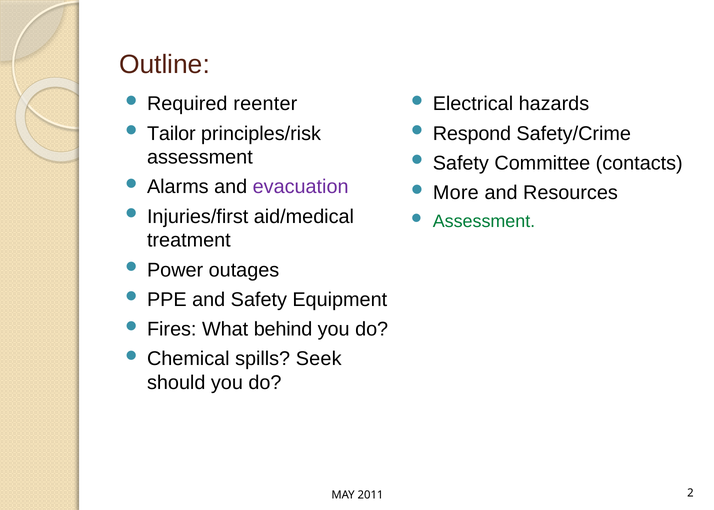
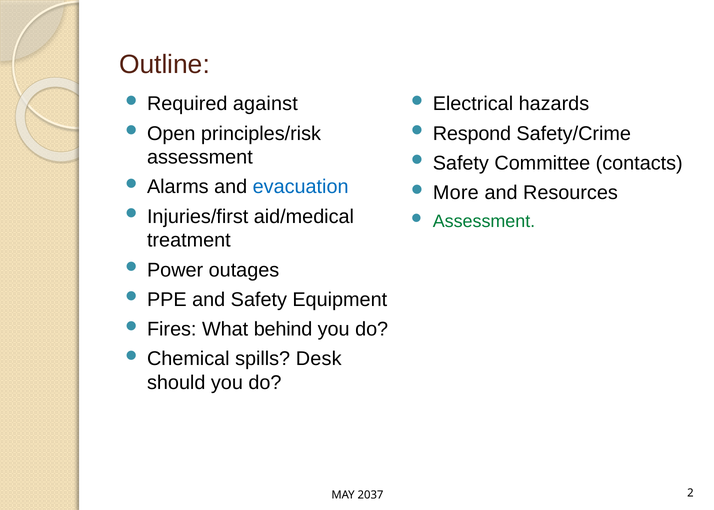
reenter: reenter -> against (265, 104)
Tailor: Tailor -> Open (171, 133)
evacuation colour: purple -> blue (301, 187)
Seek: Seek -> Desk (319, 359)
2011: 2011 -> 2037 (371, 495)
